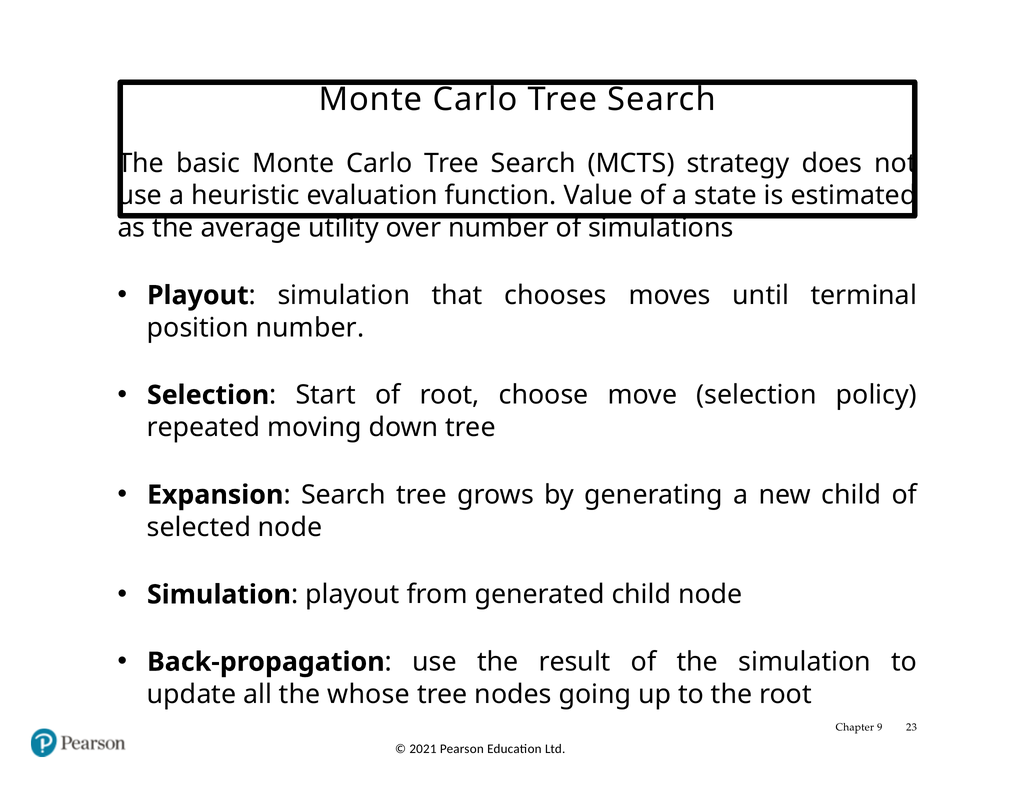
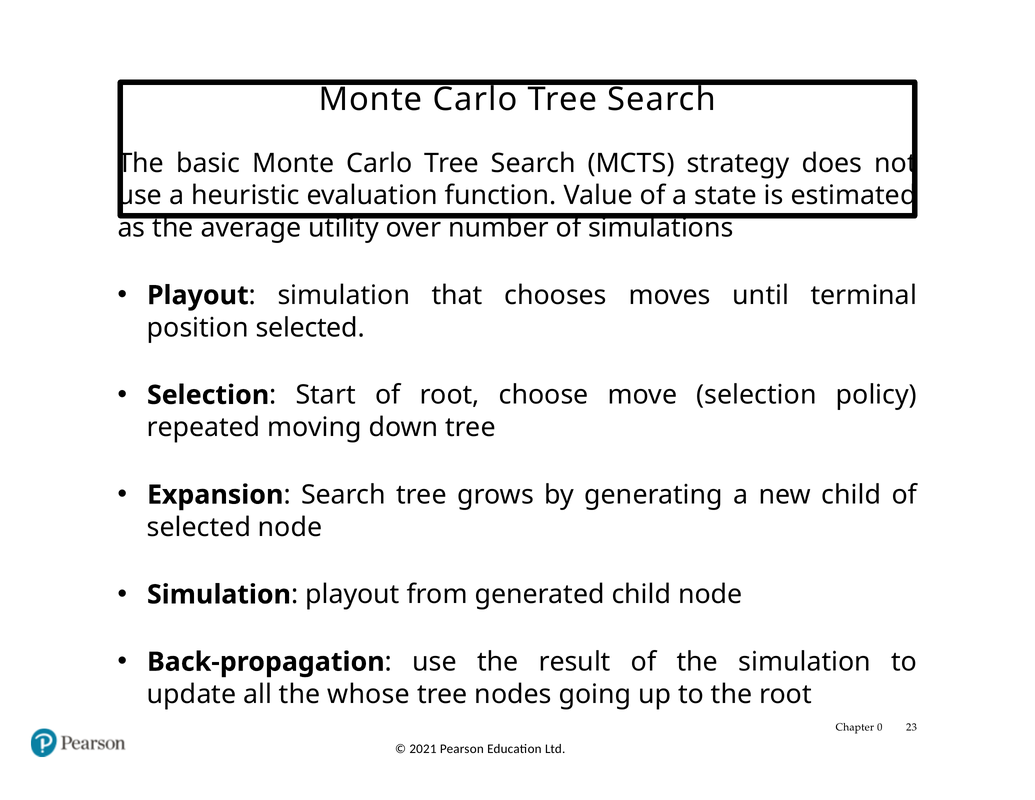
position number: number -> selected (310, 328)
9: 9 -> 0 (880, 727)
